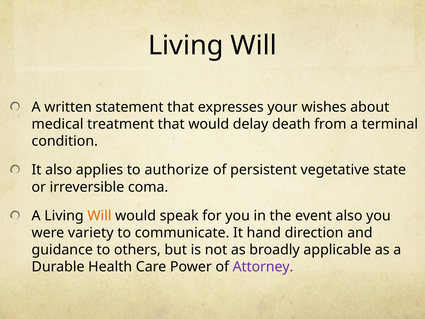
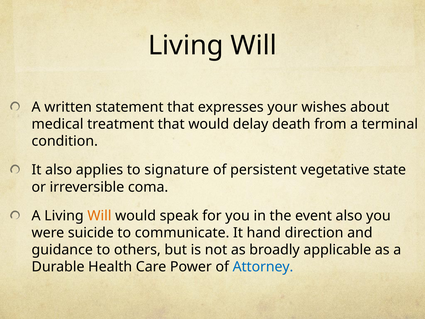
authorize: authorize -> signature (177, 170)
variety: variety -> suicide (91, 233)
Attorney colour: purple -> blue (263, 267)
